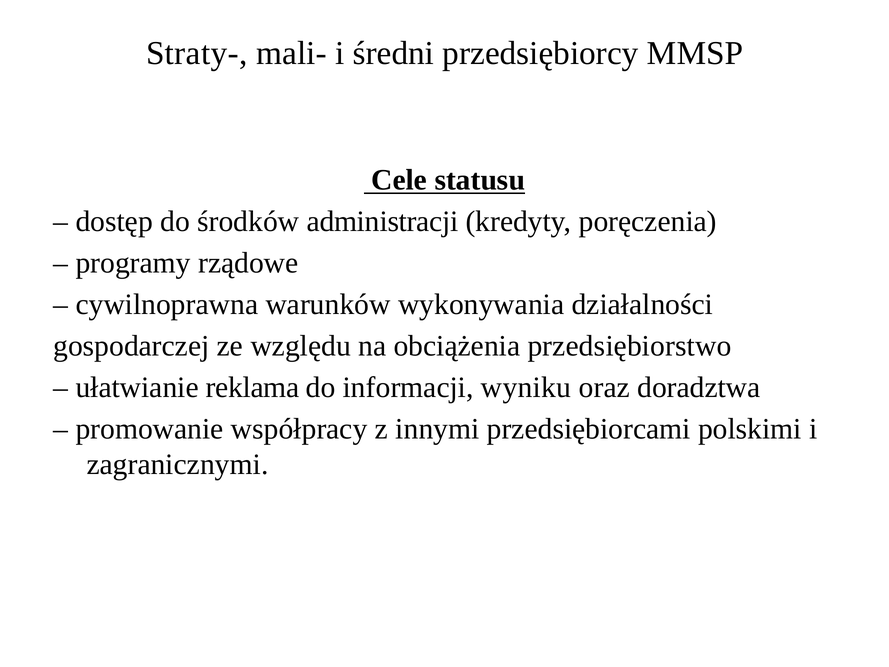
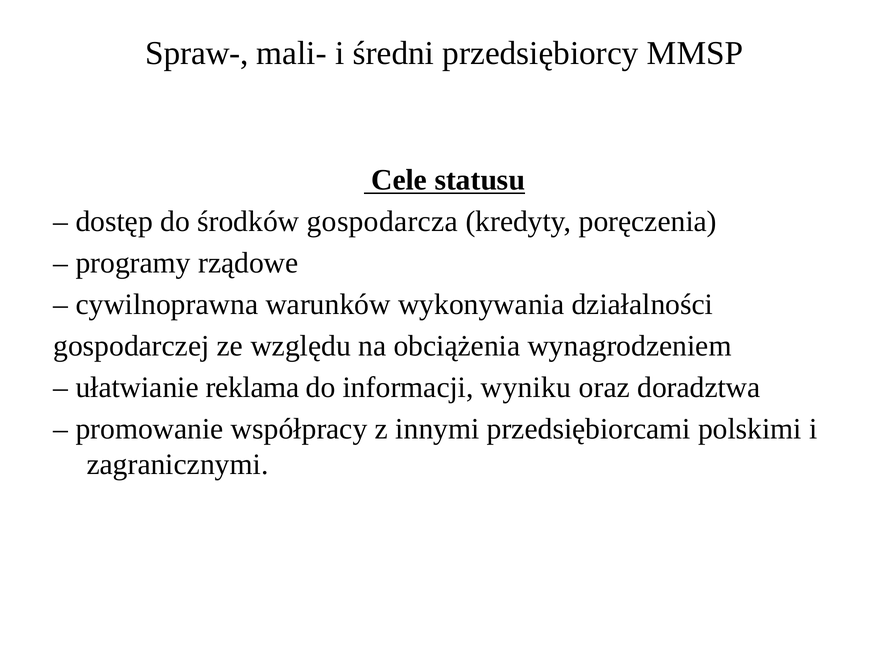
Straty-: Straty- -> Spraw- (197, 53)
administracji: administracji -> gospodarcza (382, 221)
przedsiębiorstwo: przedsiębiorstwo -> wynagrodzeniem (630, 346)
